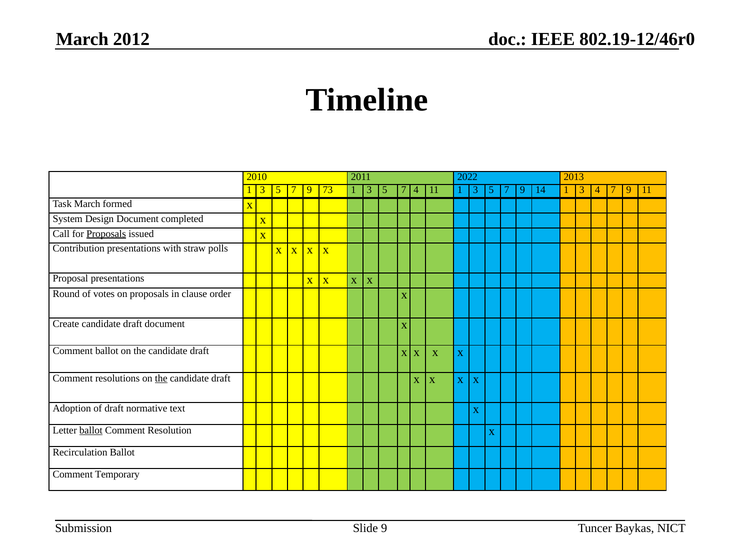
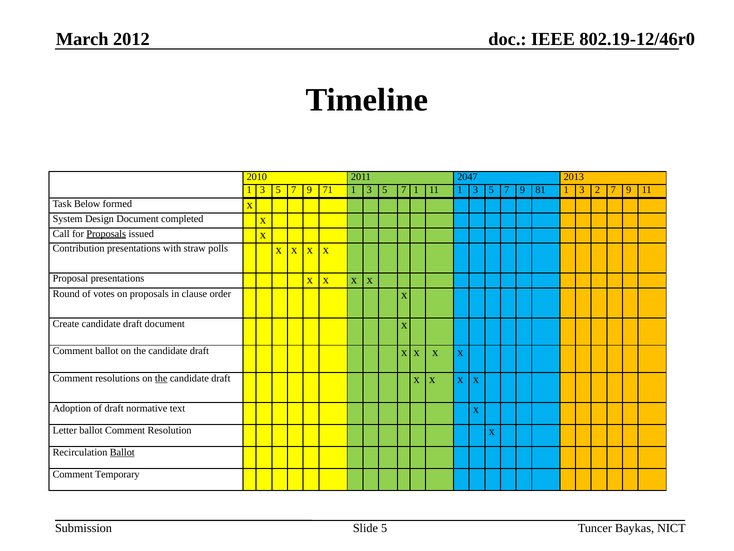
2022: 2022 -> 2047 (467, 177)
73: 73 -> 71 (328, 190)
7 4: 4 -> 1 (416, 190)
14: 14 -> 81 (540, 190)
3 4: 4 -> 2 (597, 190)
Task March: March -> Below (87, 203)
ballot underline: present -> none (91, 430)
Ballot underline: none -> present (122, 452)
Slide 9: 9 -> 5 (384, 528)
